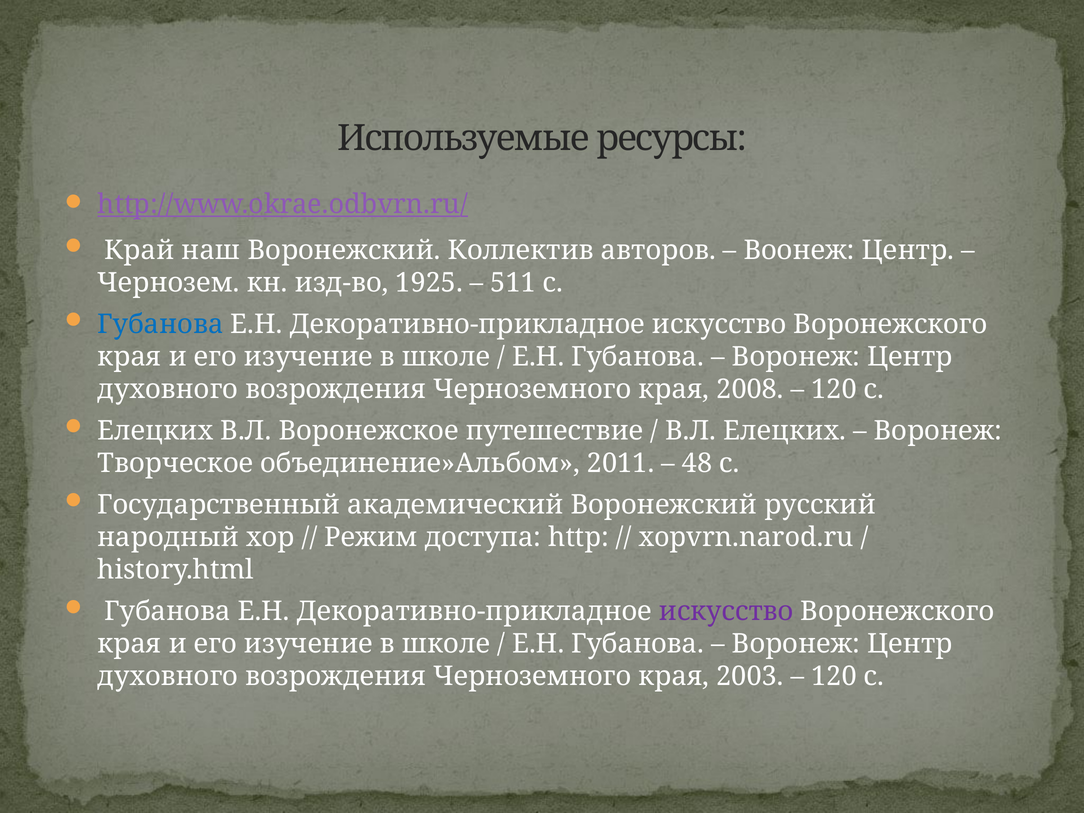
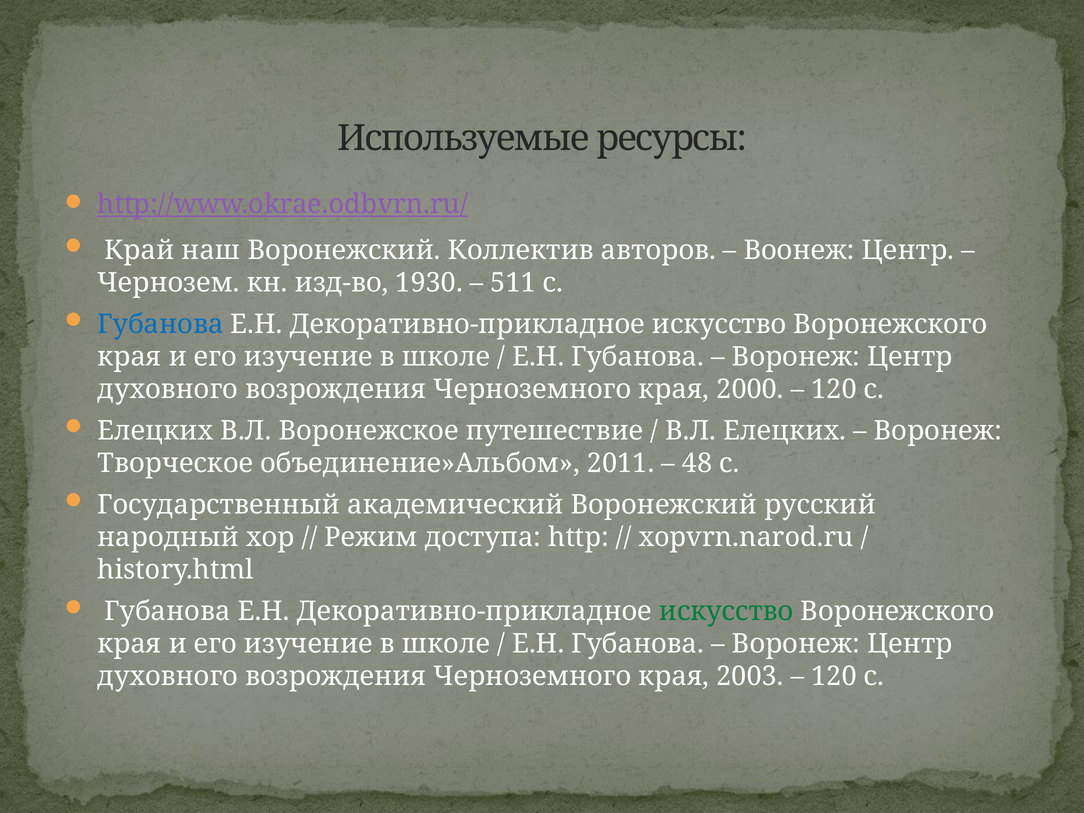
1925: 1925 -> 1930 (429, 283)
2008: 2008 -> 2000 (750, 389)
искусство colour: purple -> green (726, 611)
